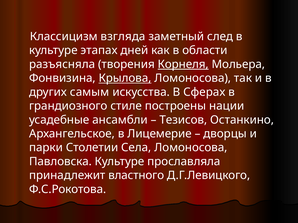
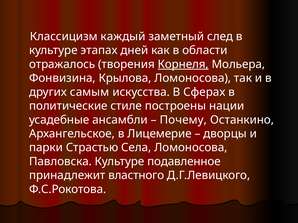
взгляда: взгляда -> каждый (123, 37)
разъясняла: разъясняла -> отражалось (62, 64)
Крылова underline: present -> none (125, 78)
грандиозного: грандиозного -> политические (68, 106)
Тезисов: Тезисов -> Почему (183, 120)
Столетии: Столетии -> Страстью (92, 148)
прославляла: прославляла -> подавленное (184, 162)
